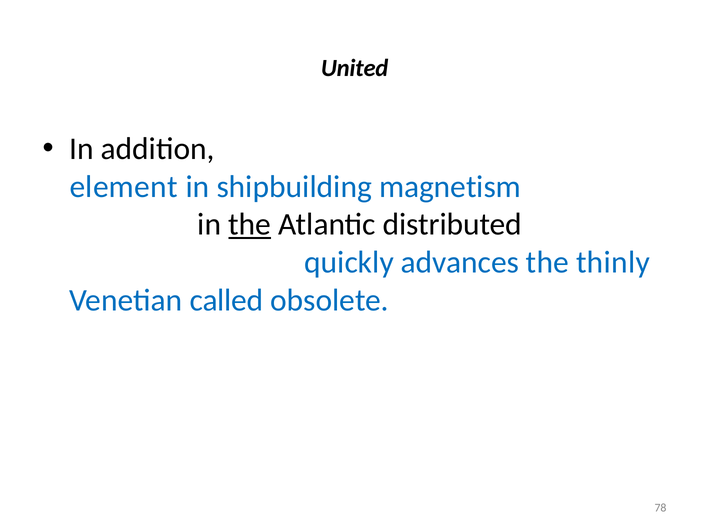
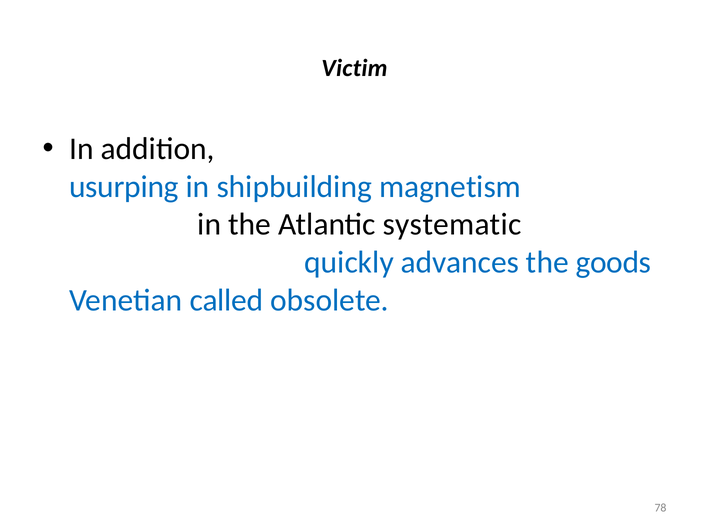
United: United -> Victim (354, 68)
element: element -> usurping (124, 187)
the underline: present -> none (250, 224)
distributed: distributed -> systematic (452, 224)
thinly: thinly -> goods (613, 262)
